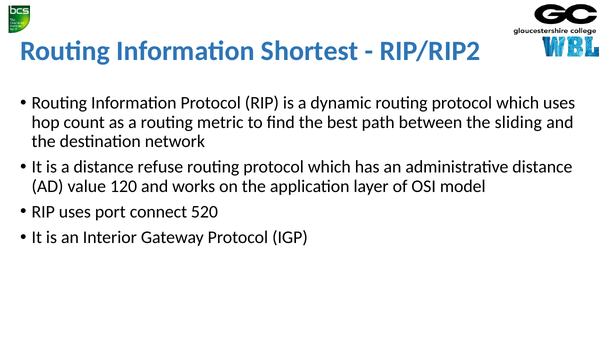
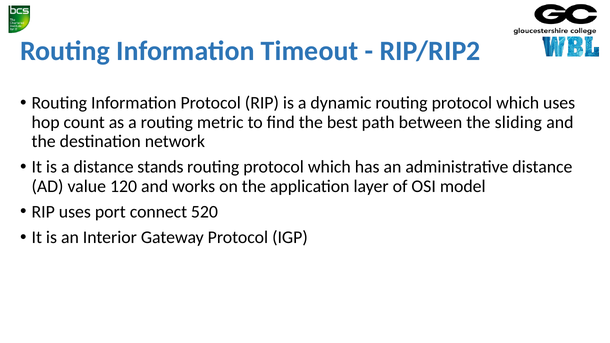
Shortest: Shortest -> Timeout (310, 51)
refuse: refuse -> stands (160, 167)
